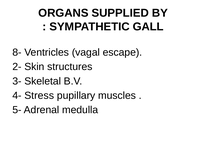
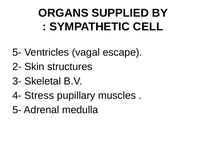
GALL: GALL -> CELL (148, 27)
8-: 8- -> 5- (17, 53)
